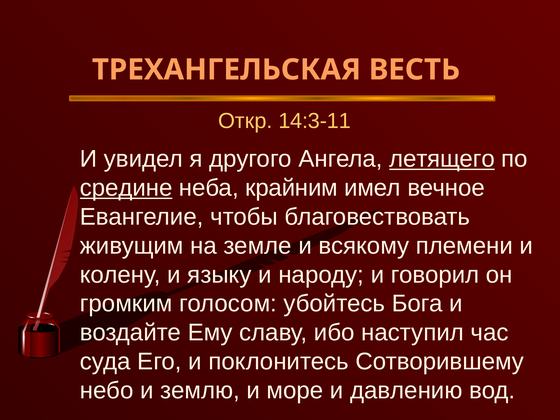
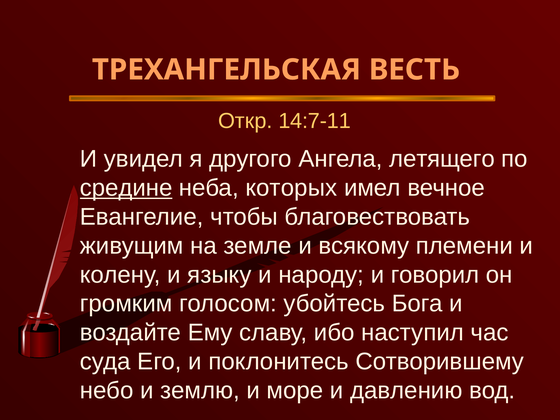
14:3-11: 14:3-11 -> 14:7-11 (315, 121)
летящего underline: present -> none (442, 159)
крайним: крайним -> которых (291, 188)
